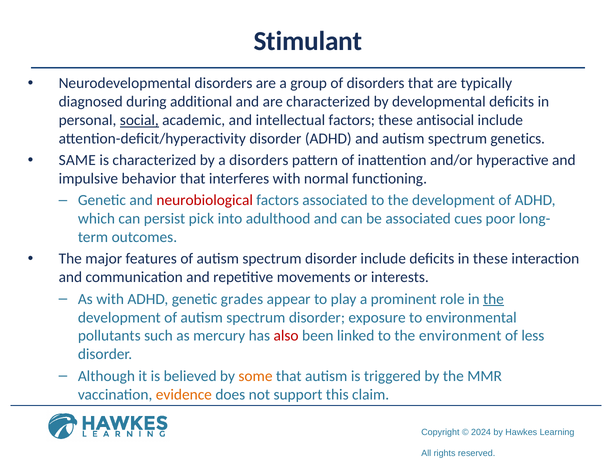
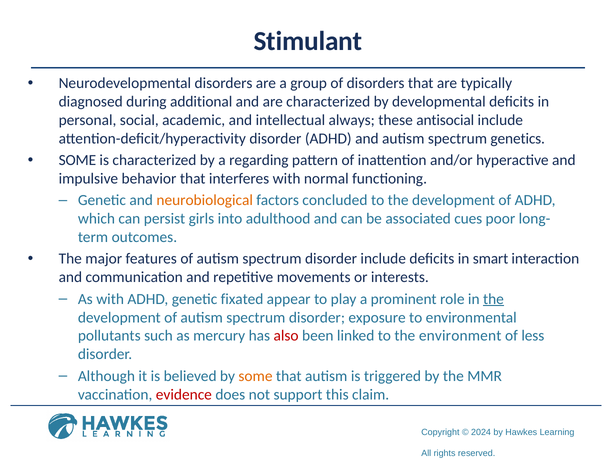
social underline: present -> none (139, 120)
intellectual factors: factors -> always (352, 120)
SAME: SAME -> SOME (77, 160)
a disorders: disorders -> regarding (259, 160)
neurobiological colour: red -> orange (205, 200)
factors associated: associated -> concluded (335, 200)
pick: pick -> girls (201, 219)
in these: these -> smart (491, 259)
grades: grades -> fixated (242, 299)
evidence colour: orange -> red (184, 394)
